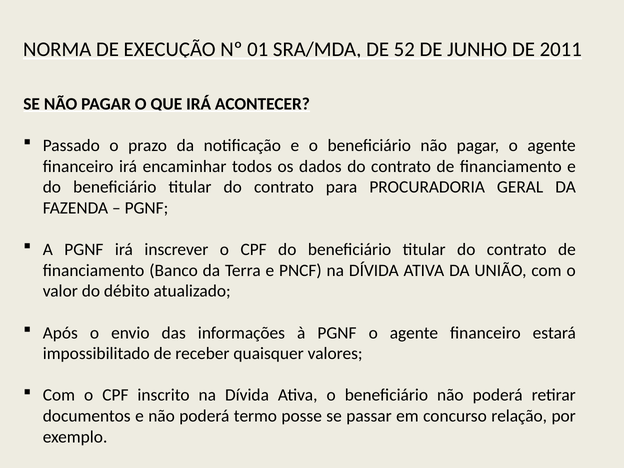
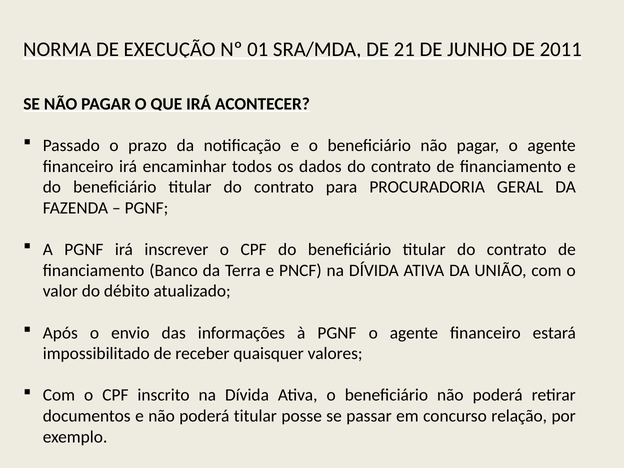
52: 52 -> 21 (404, 50)
poderá termo: termo -> titular (255, 416)
